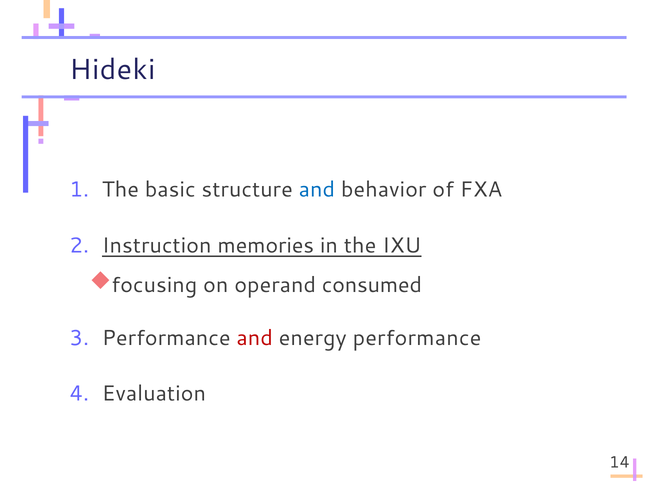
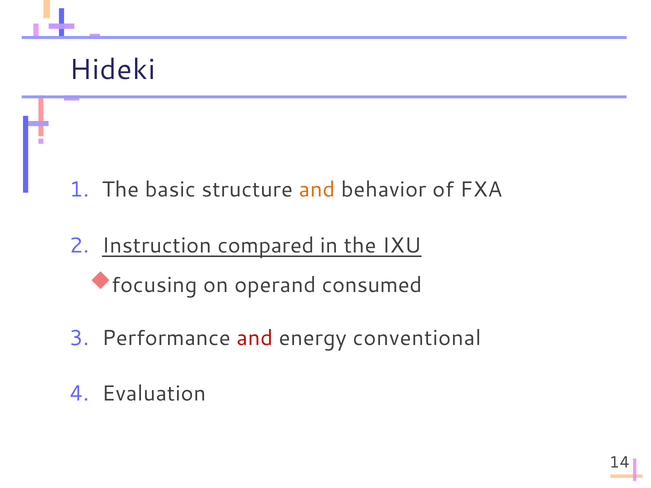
and colour: blue -> orange (317, 190)
memories: memories -> compared (266, 245)
energy performance: performance -> conventional (417, 338)
